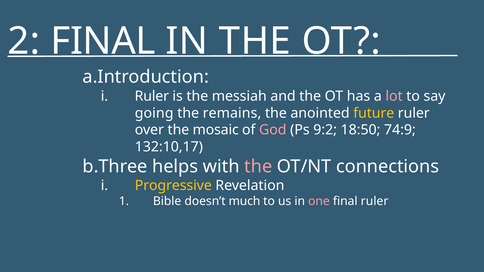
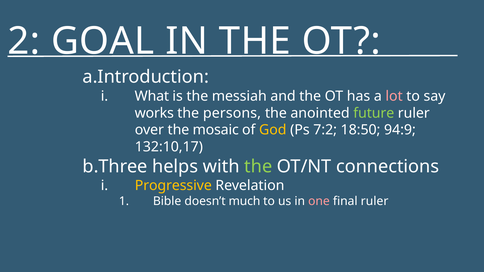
2 FINAL: FINAL -> GOAL (103, 41)
Ruler: Ruler -> What (152, 96)
going: going -> works (154, 113)
remains: remains -> persons (232, 113)
future colour: yellow -> light green (374, 113)
God colour: pink -> yellow (273, 130)
9:2: 9:2 -> 7:2 (325, 130)
74:9: 74:9 -> 94:9 (400, 130)
the colour: pink -> light green (258, 167)
